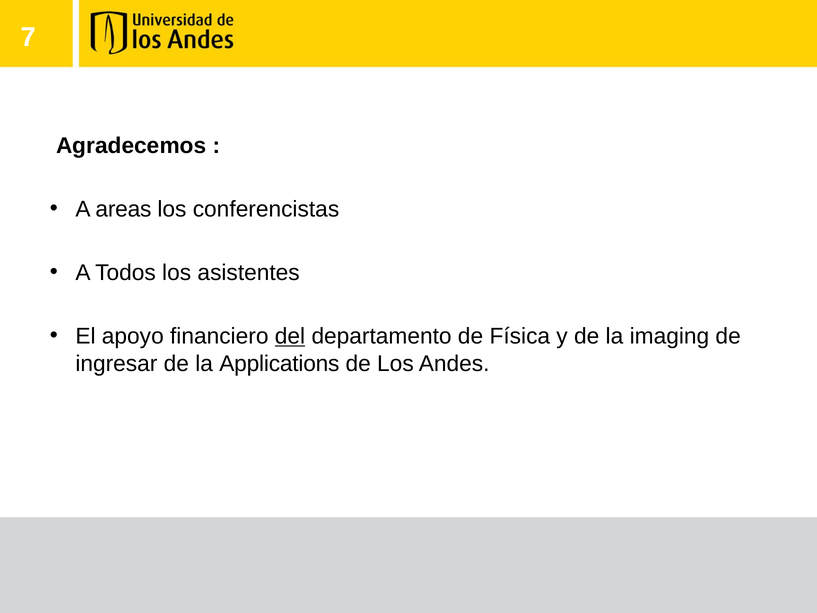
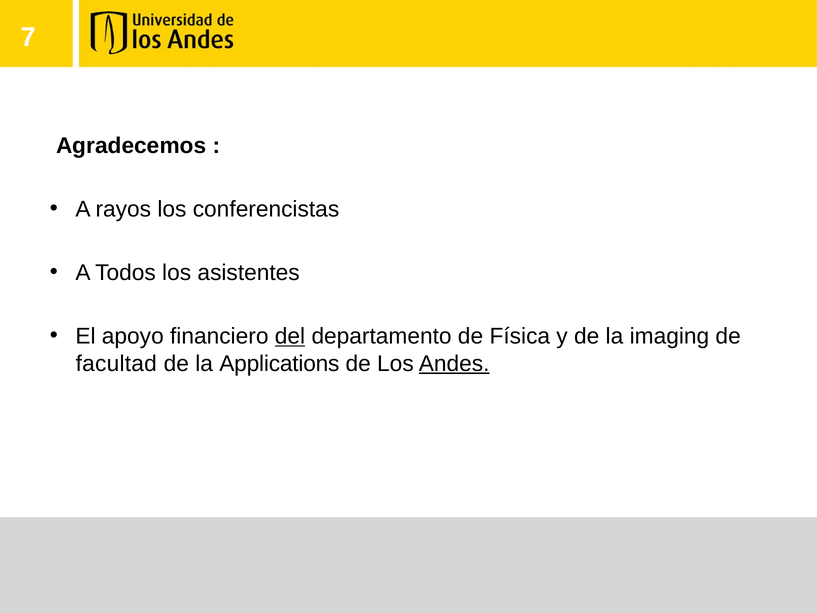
areas: areas -> rayos (123, 209)
ingresar: ingresar -> facultad (116, 363)
Andes underline: none -> present (454, 363)
